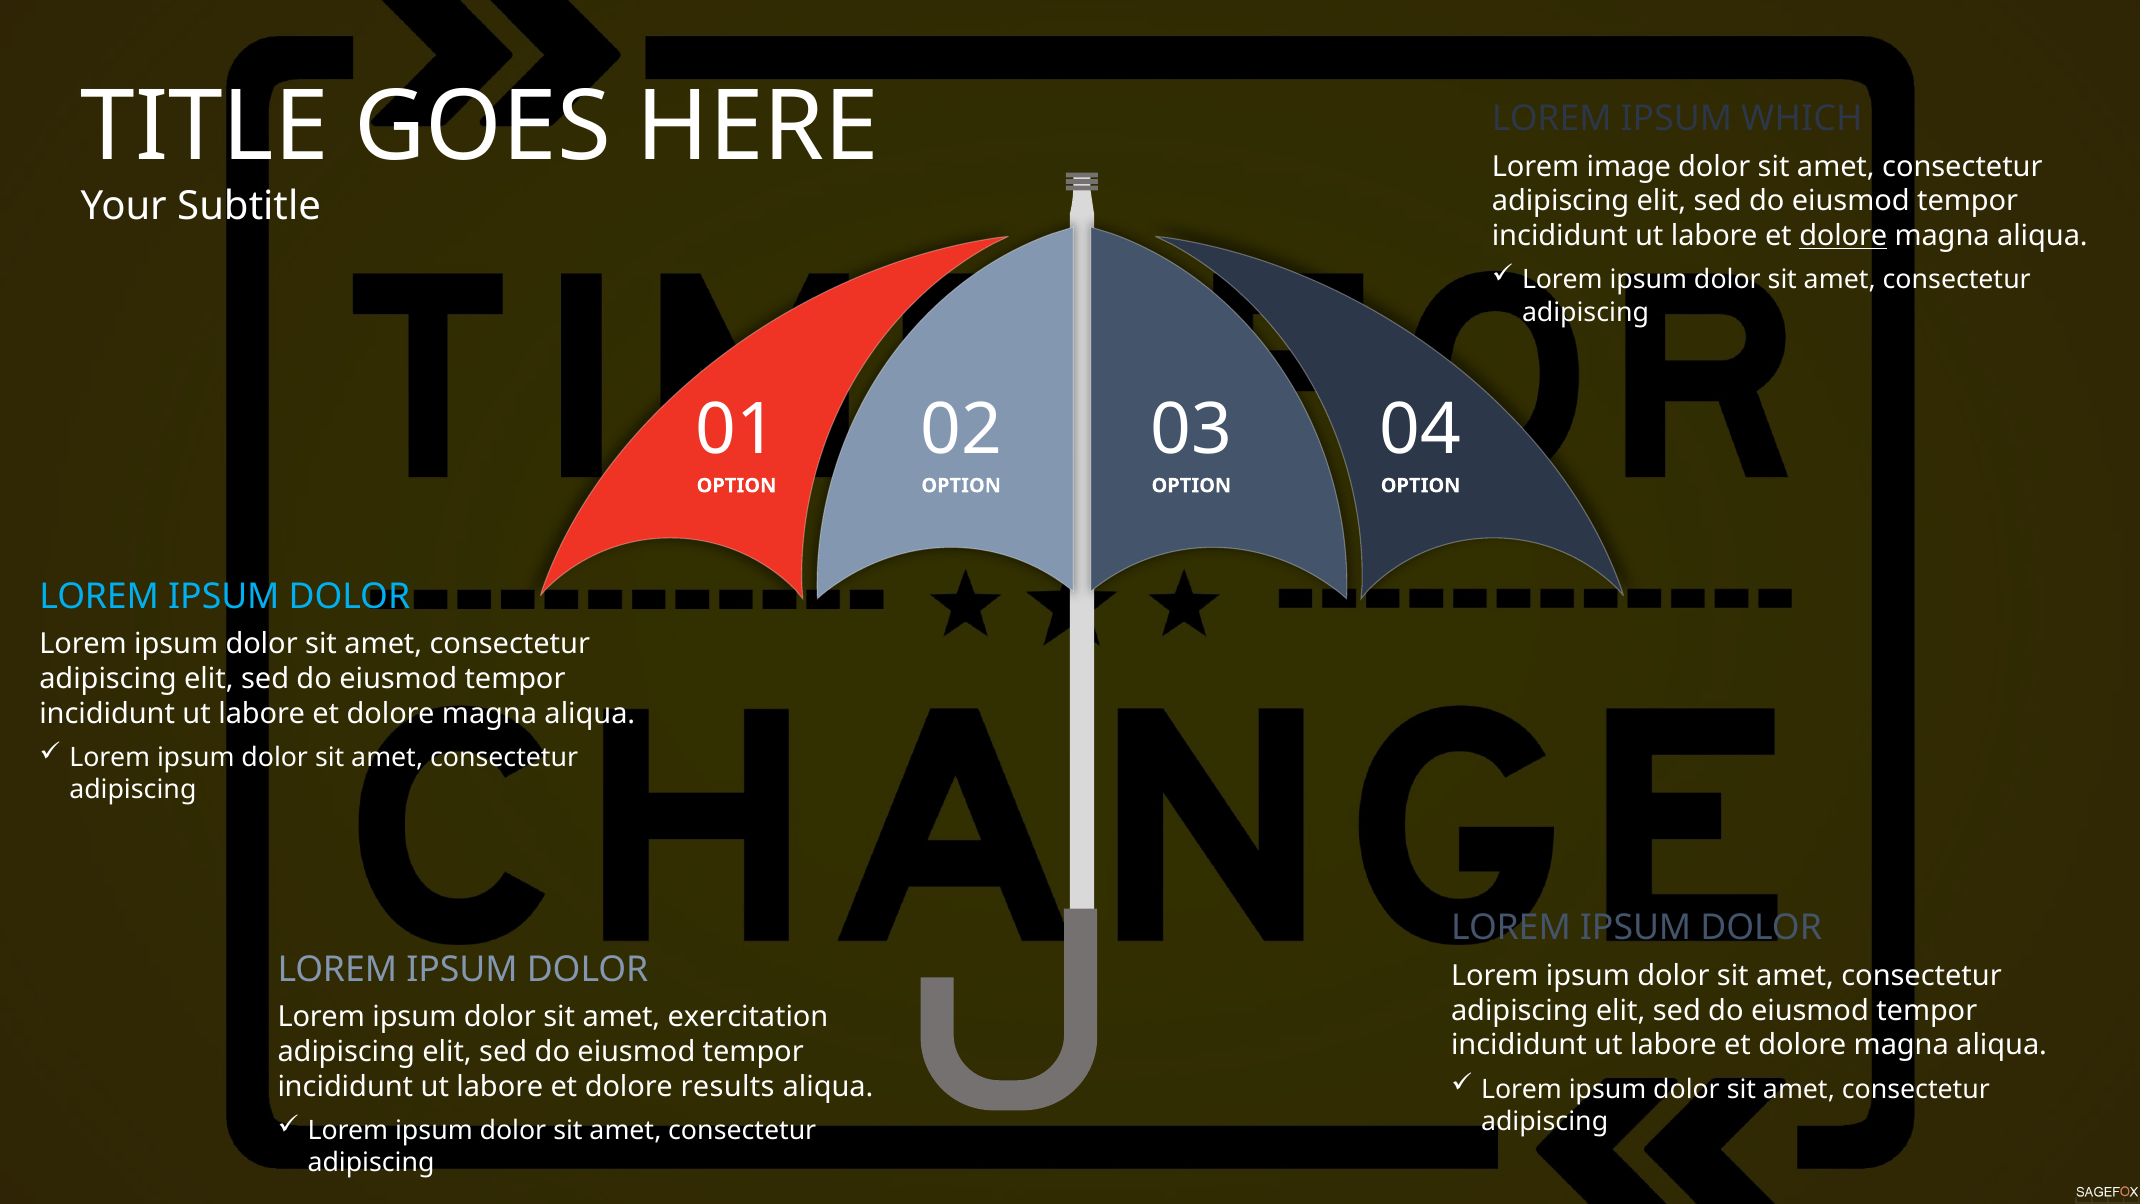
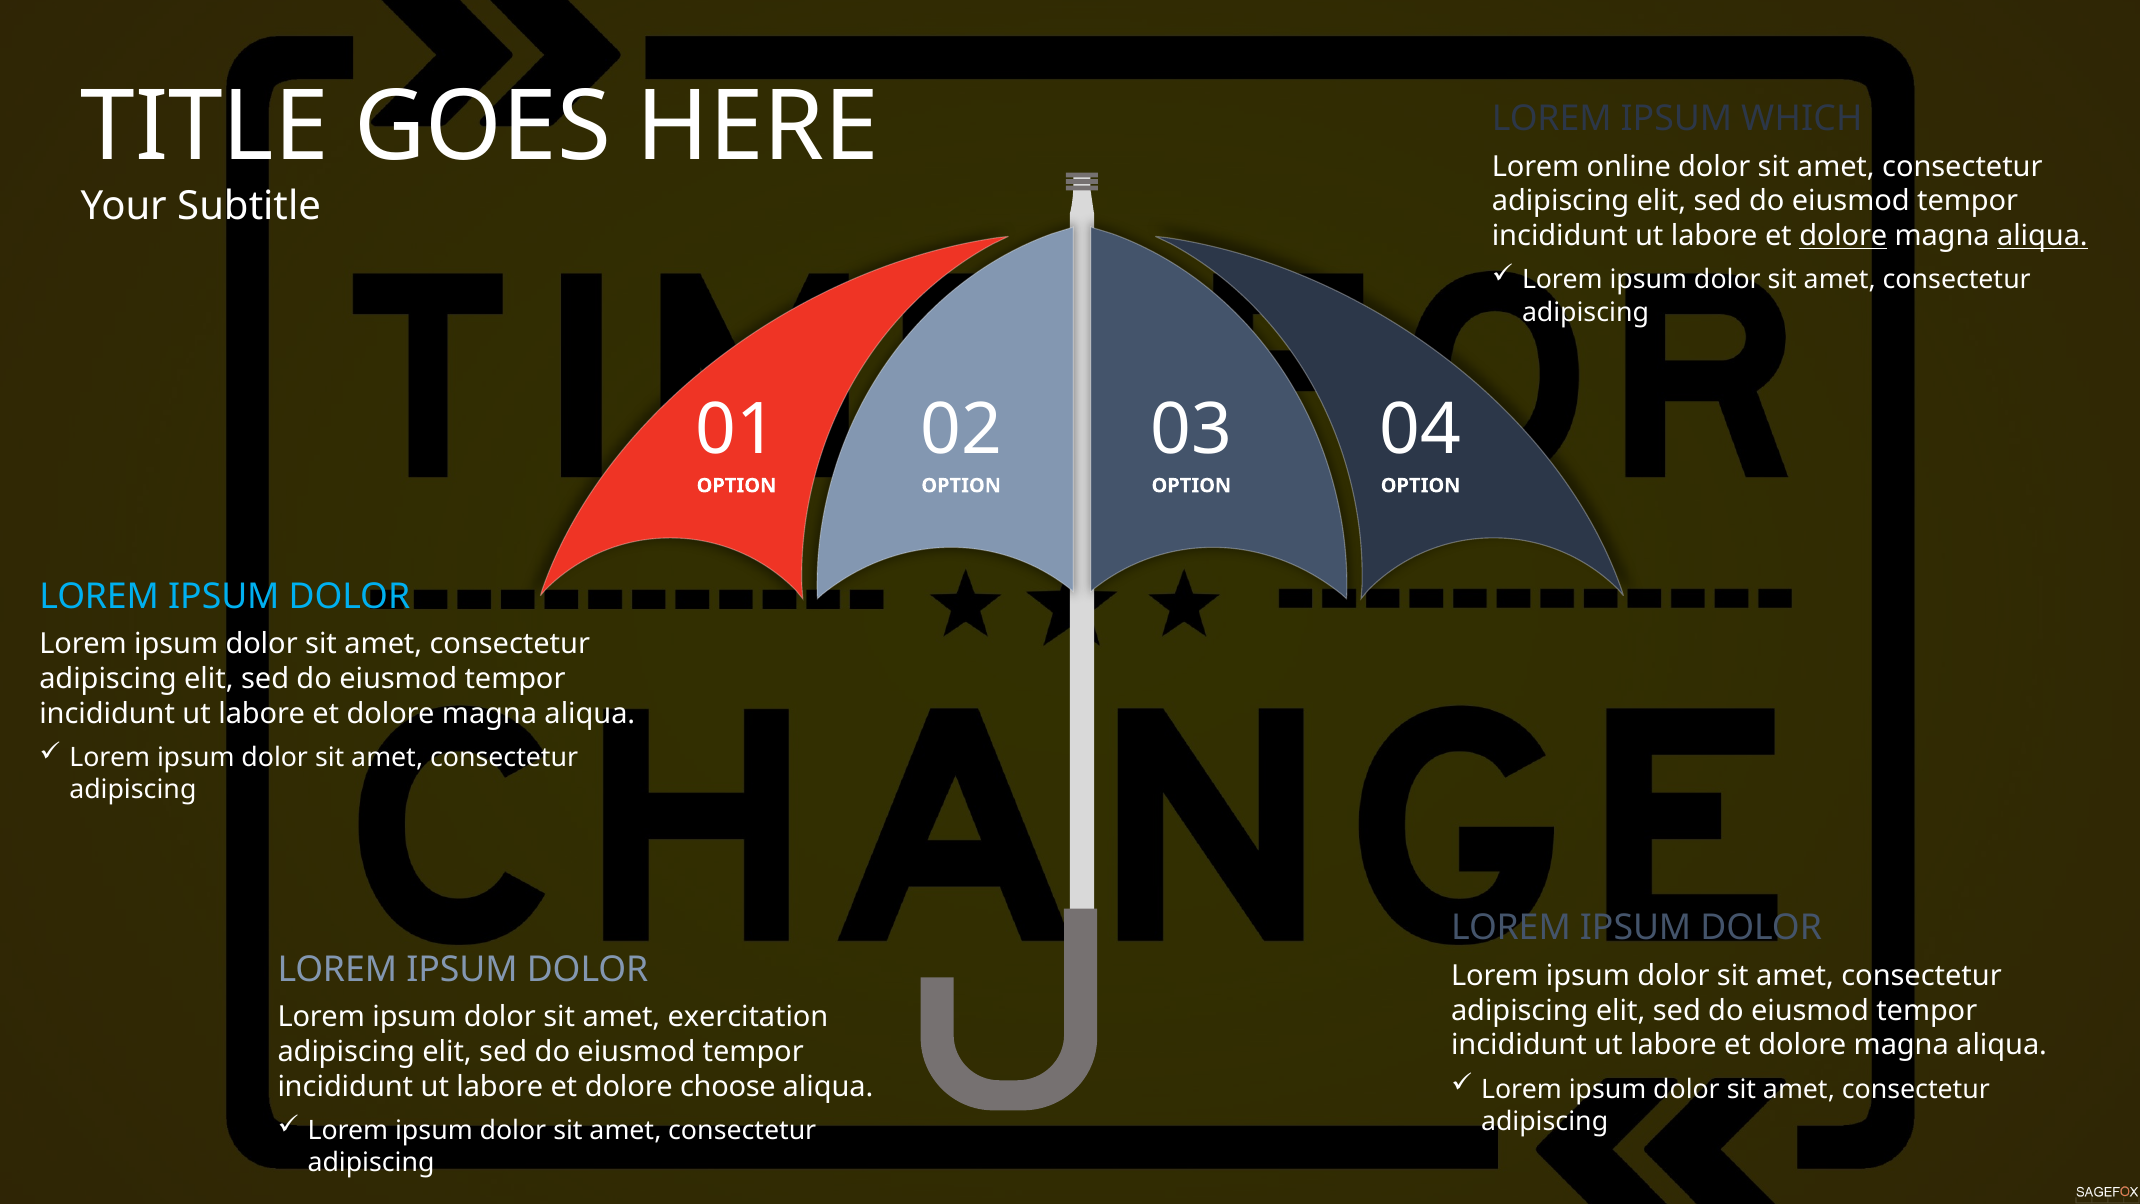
image: image -> online (1629, 166)
aliqua underline: none -> present (2042, 236)
results: results -> choose (728, 1086)
